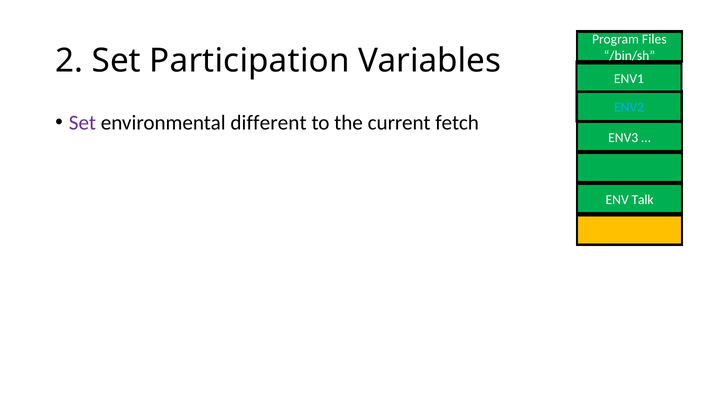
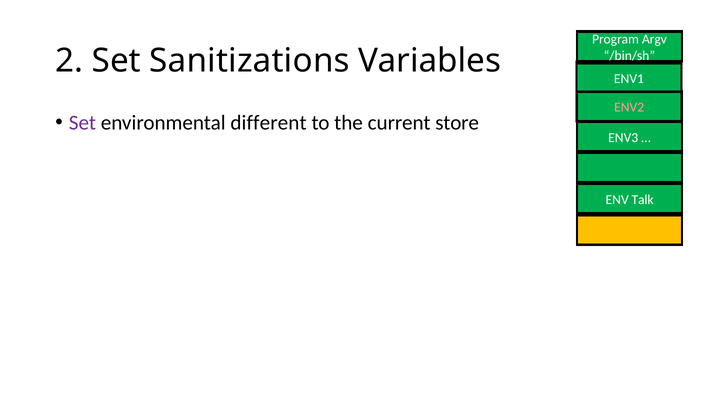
Files: Files -> Argv (654, 39)
Participation: Participation -> Sanitizations (250, 61)
ENV2 colour: light blue -> pink (629, 107)
fetch: fetch -> store (457, 123)
